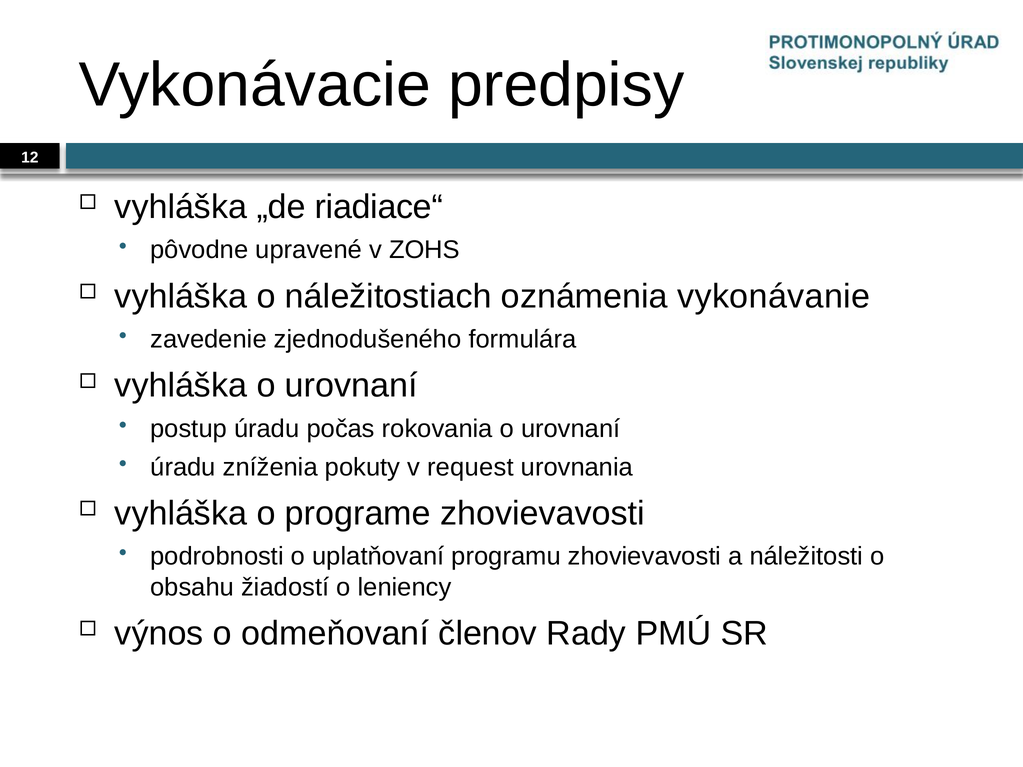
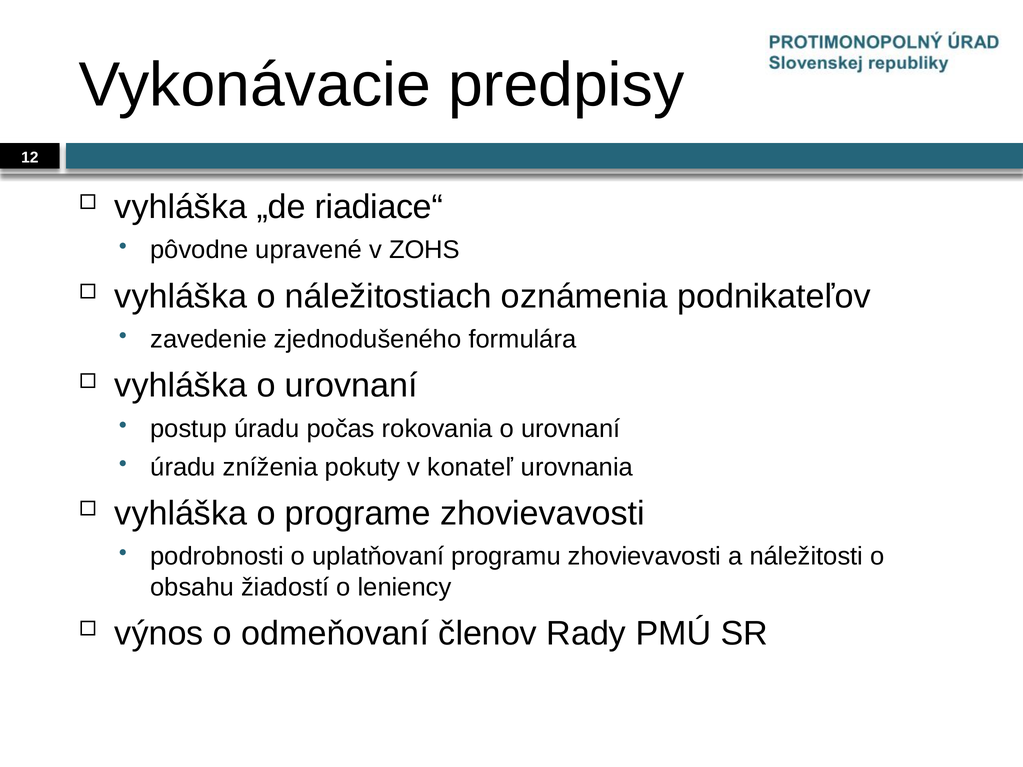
vykonávanie: vykonávanie -> podnikateľov (774, 296)
request: request -> konateľ (470, 467)
